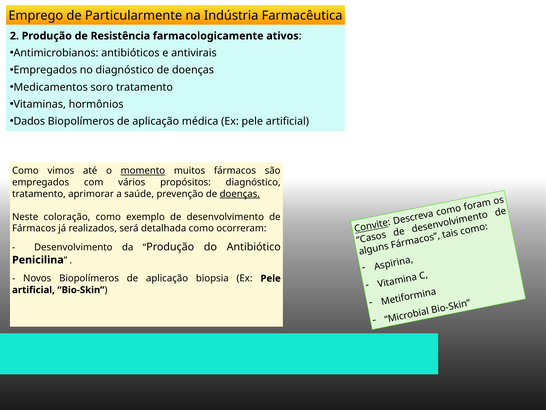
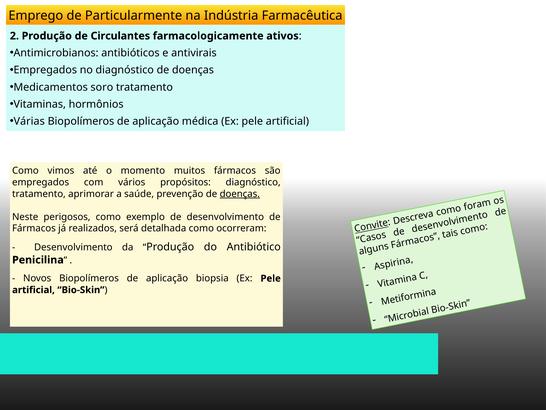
Resistência: Resistência -> Circulantes (120, 36)
Dados: Dados -> Várias (29, 121)
momento underline: present -> none (143, 171)
coloração: coloração -> perigosos (67, 217)
